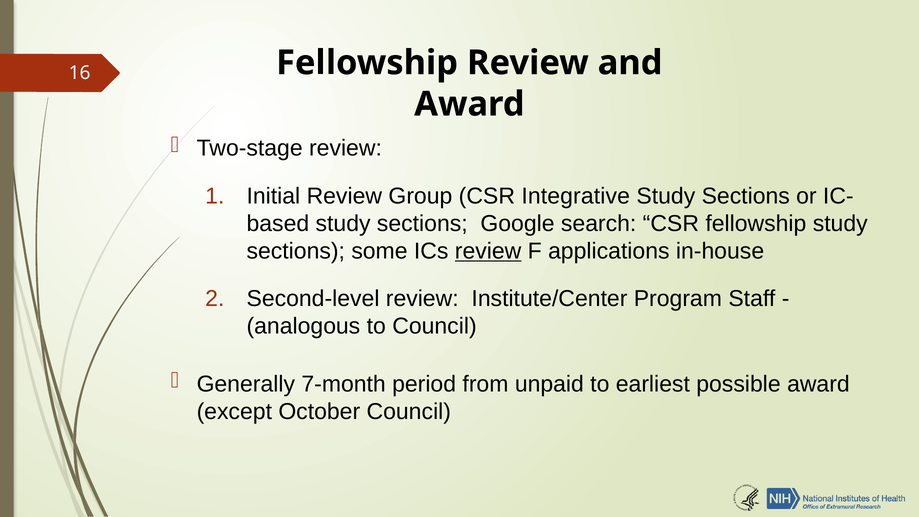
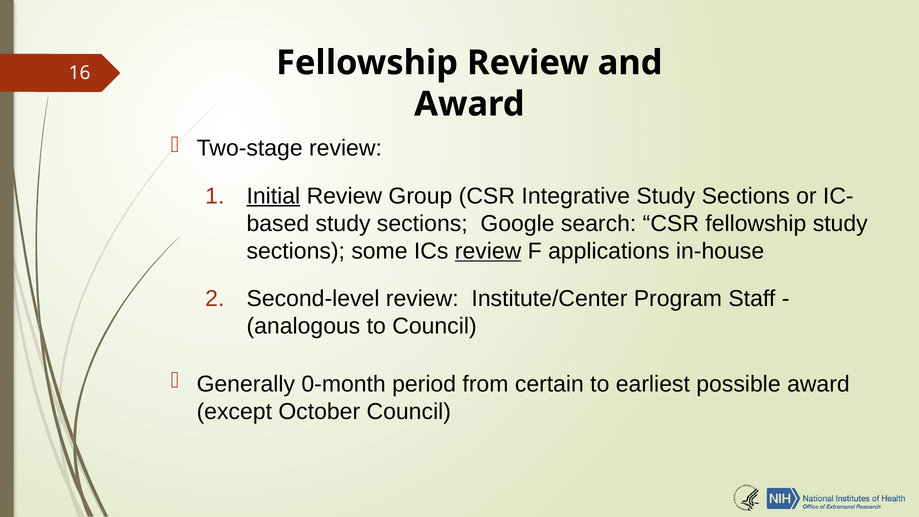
Initial underline: none -> present (273, 196)
7-month: 7-month -> 0-month (344, 384)
unpaid: unpaid -> certain (549, 384)
